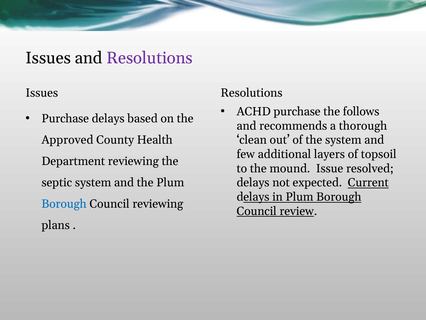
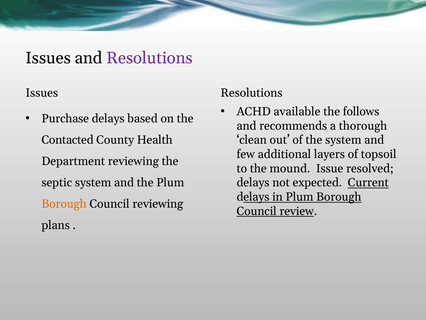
ACHD purchase: purchase -> available (297, 111)
Approved: Approved -> Contacted (68, 140)
Borough colour: blue -> orange (64, 204)
